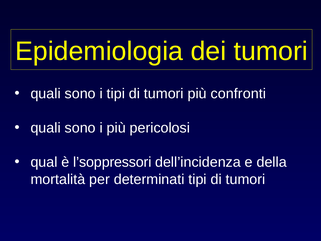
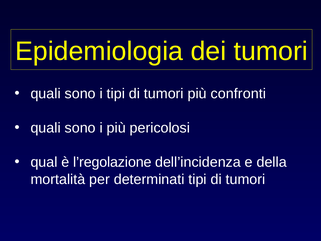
l’soppressori: l’soppressori -> l’regolazione (112, 162)
